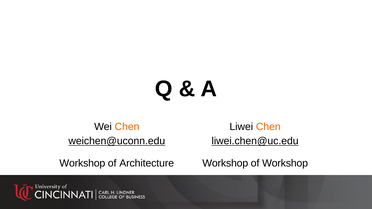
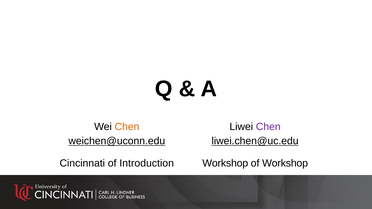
Chen colour: orange -> purple (268, 127)
Workshop: Workshop -> Cincinnati (82, 163)
Architecture: Architecture -> Introduction (147, 163)
